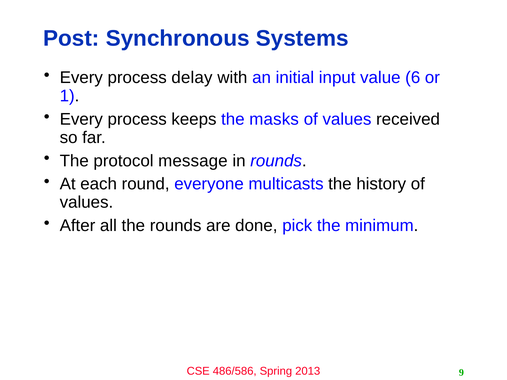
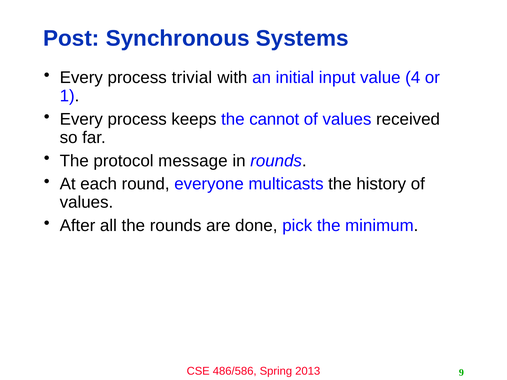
delay: delay -> trivial (192, 78)
6: 6 -> 4 (413, 78)
masks: masks -> cannot (274, 119)
